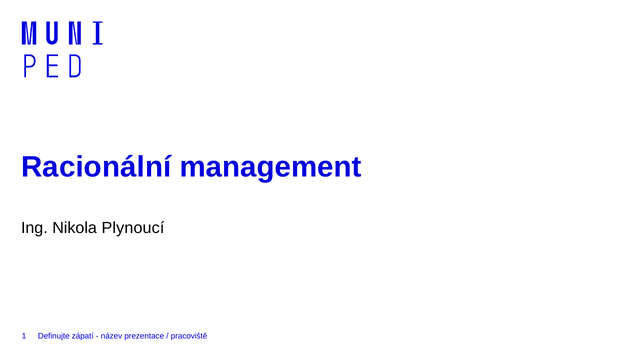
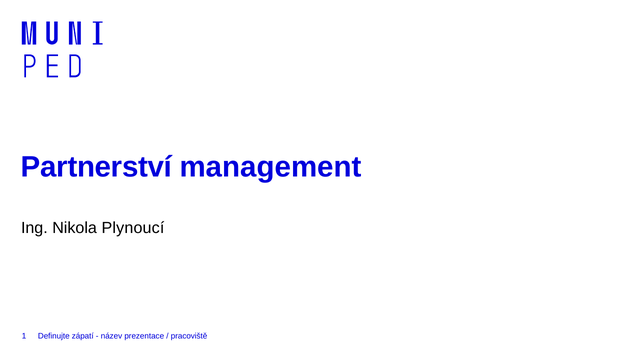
Racionální: Racionální -> Partnerství (96, 167)
